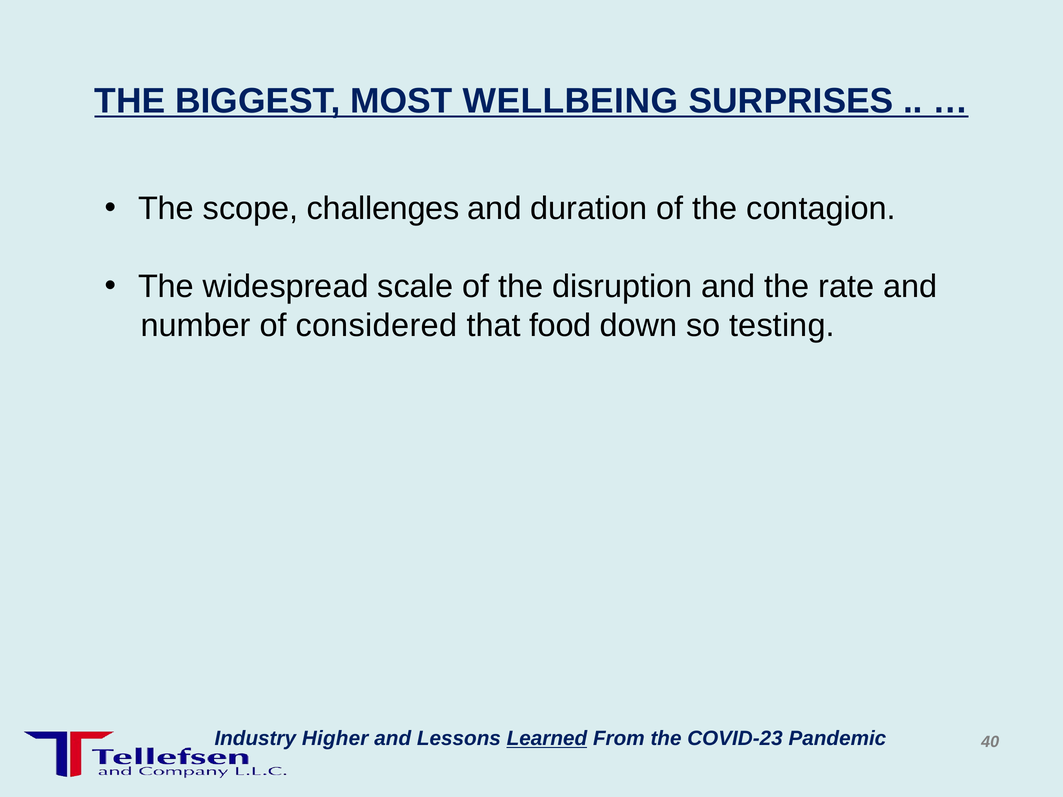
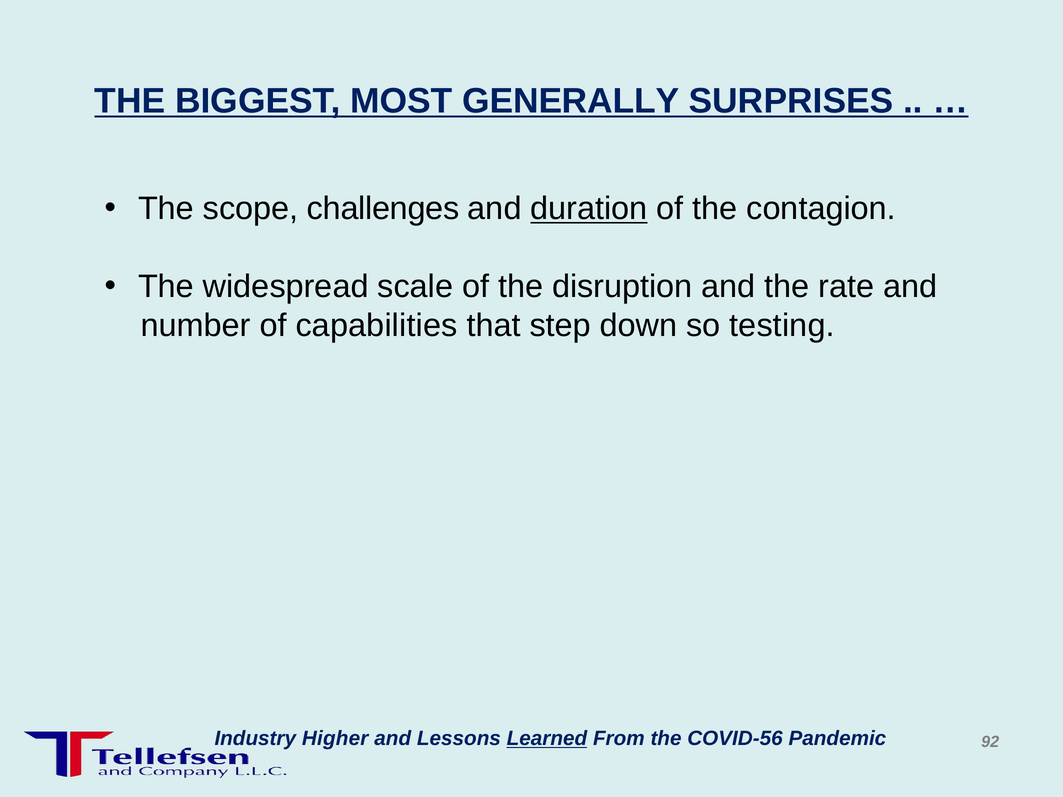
WELLBEING: WELLBEING -> GENERALLY (571, 101)
duration underline: none -> present (589, 209)
considered: considered -> capabilities (376, 326)
food: food -> step (560, 326)
COVID-23: COVID-23 -> COVID-56 (735, 739)
40: 40 -> 92 (990, 742)
